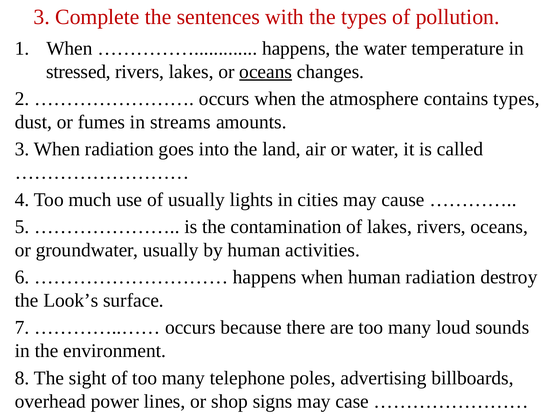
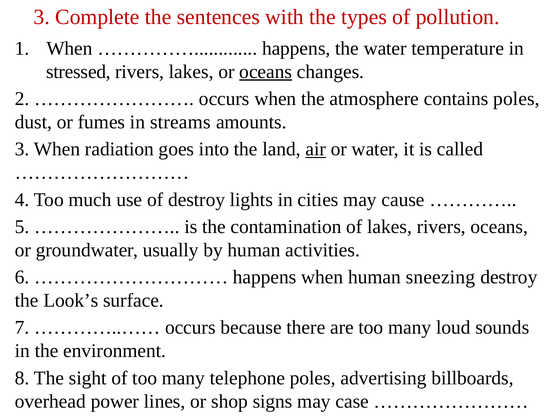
contains types: types -> poles (516, 99)
air underline: none -> present (316, 149)
of usually: usually -> destroy (197, 200)
human radiation: radiation -> sneezing (440, 277)
